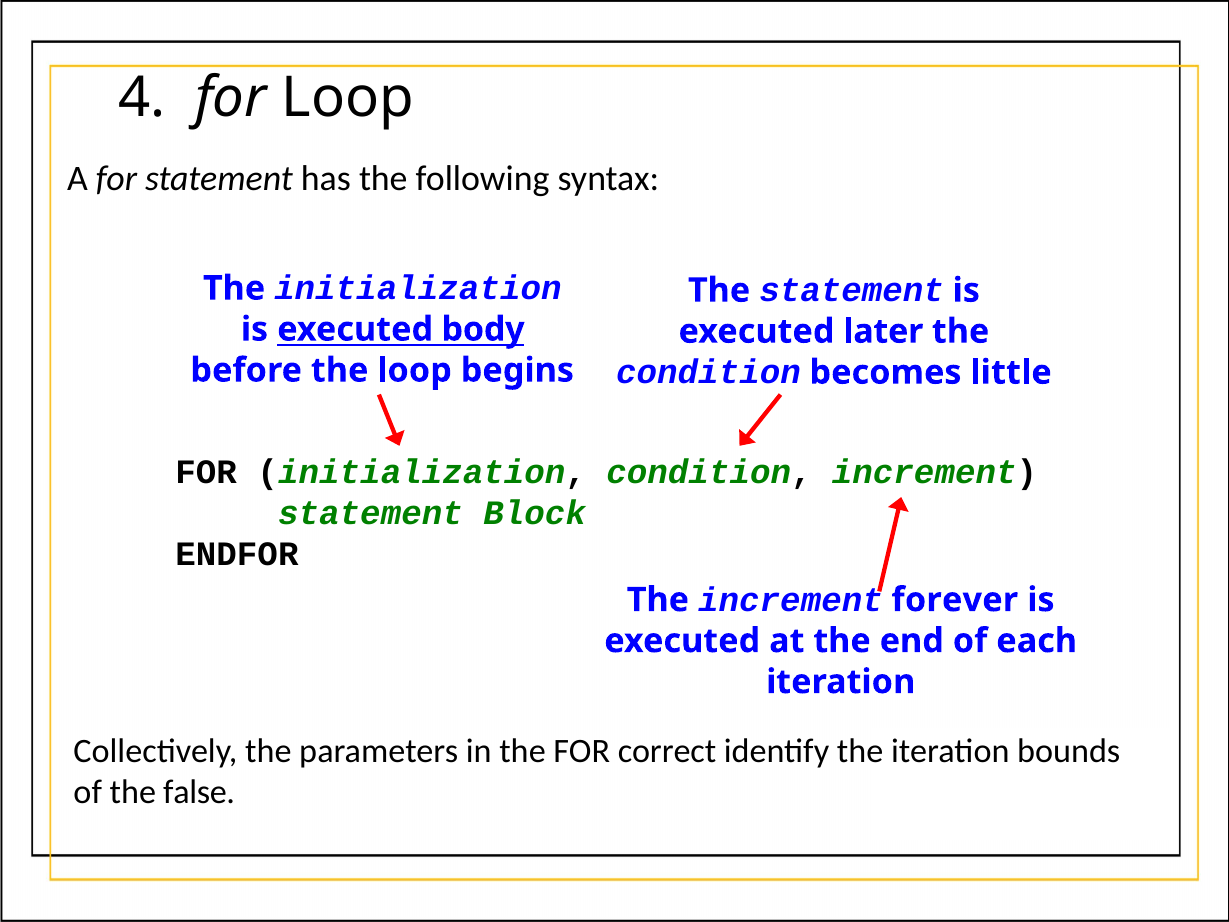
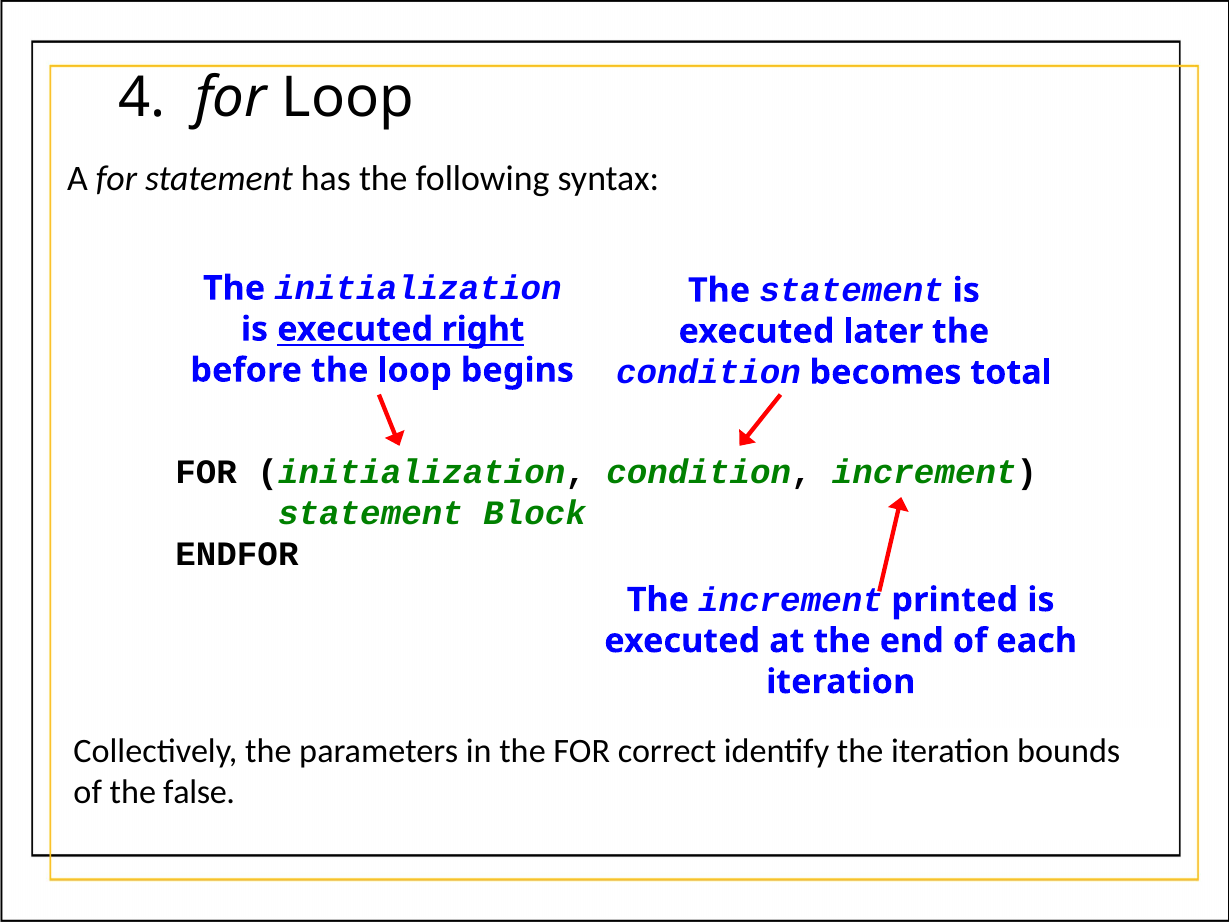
body: body -> right (483, 329)
little: little -> total (1011, 372)
forever: forever -> printed (955, 600)
